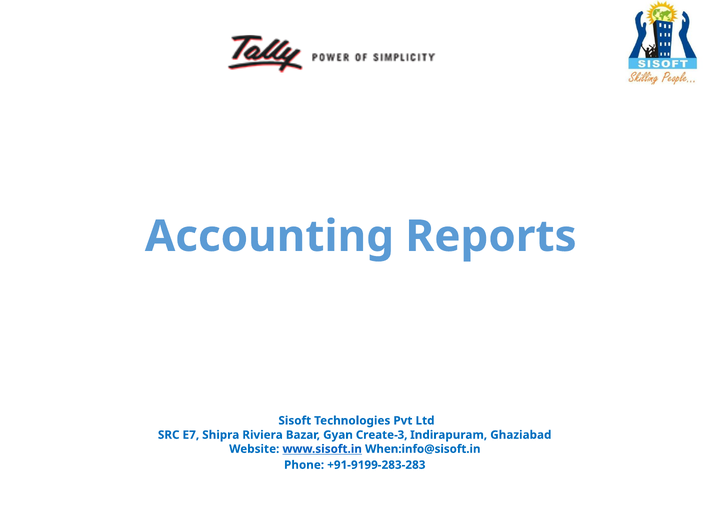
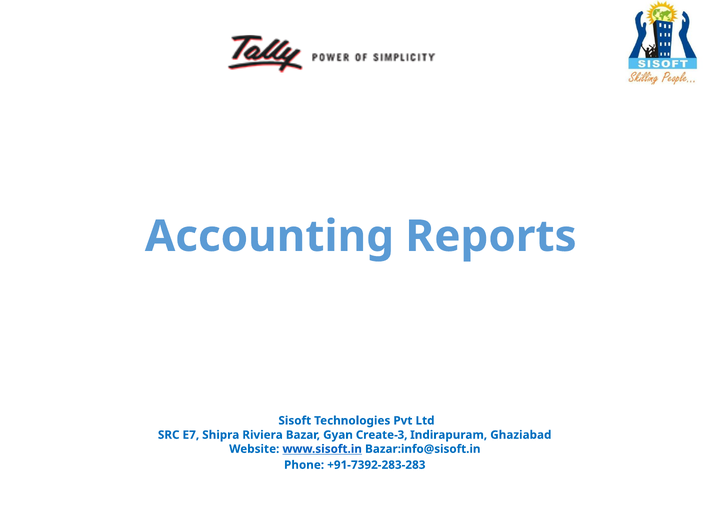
When:info@sisoft.in: When:info@sisoft.in -> Bazar:info@sisoft.in (423, 449)
+91-9199-283-283: +91-9199-283-283 -> +91-7392-283-283 (376, 465)
